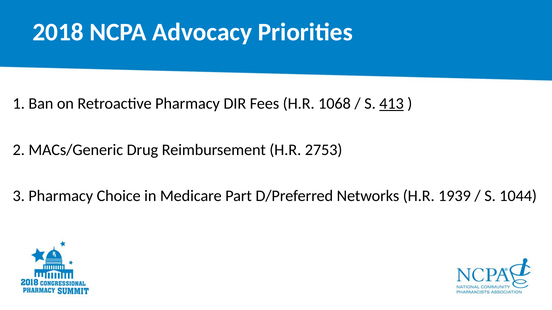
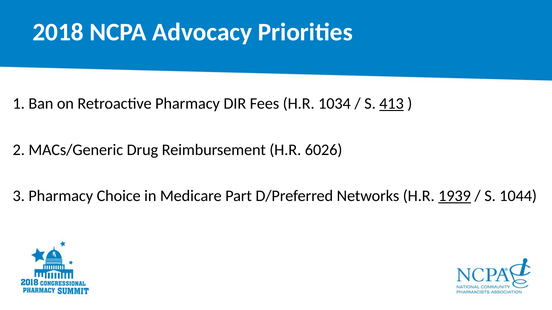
1068: 1068 -> 1034 (334, 104)
2753: 2753 -> 6026 (324, 150)
1939 underline: none -> present (455, 196)
